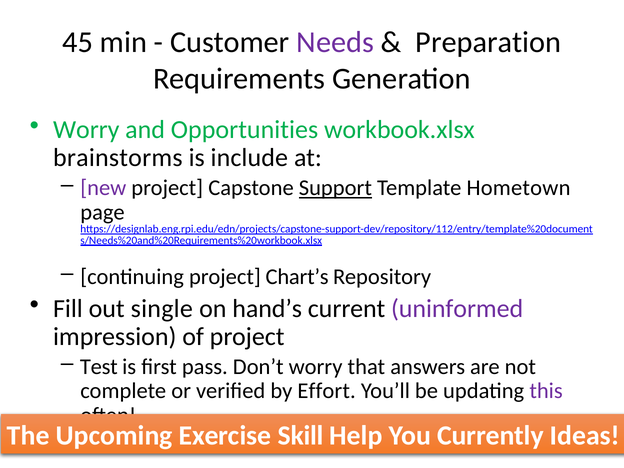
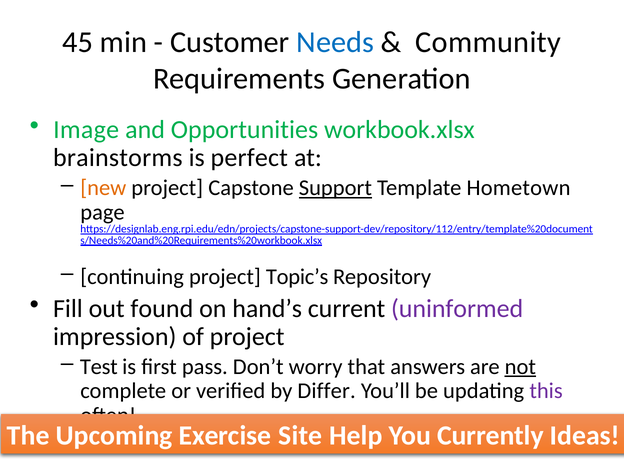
Needs colour: purple -> blue (335, 42)
Preparation: Preparation -> Community (488, 42)
Worry: Worry -> Image (86, 130)
include: include -> perfect (249, 158)
new colour: purple -> orange (103, 188)
Chart’s: Chart’s -> Topic’s (297, 277)
single: single -> found (162, 308)
not underline: none -> present (520, 367)
Effort: Effort -> Differ (327, 391)
Skill: Skill -> Site (300, 436)
